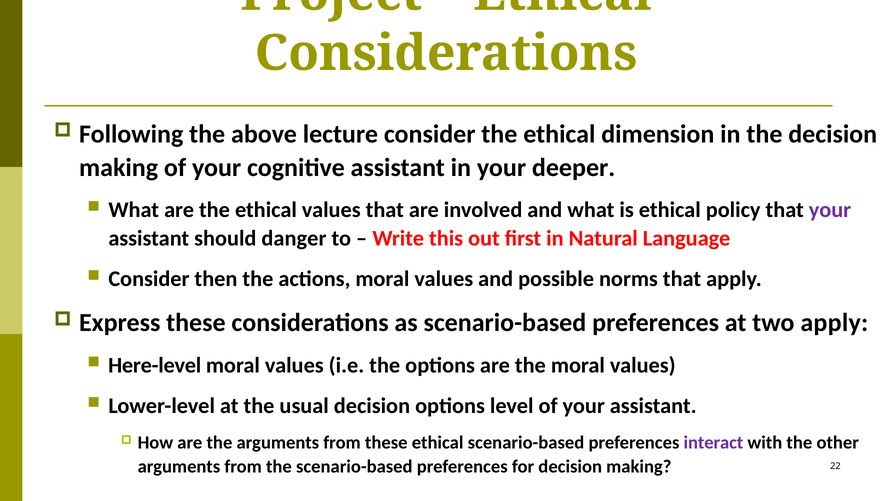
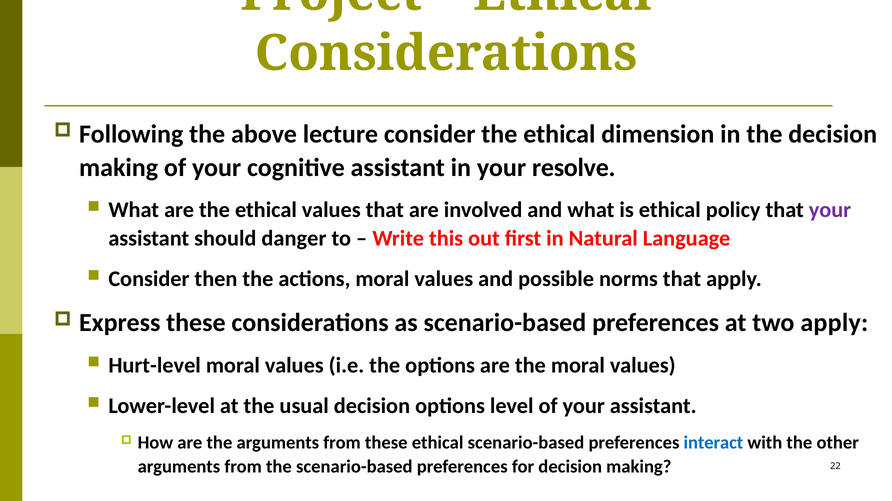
deeper: deeper -> resolve (574, 168)
Here-level: Here-level -> Hurt-level (155, 366)
interact colour: purple -> blue (713, 443)
